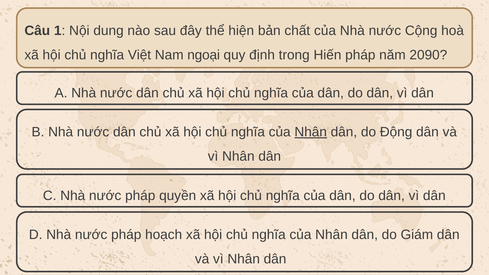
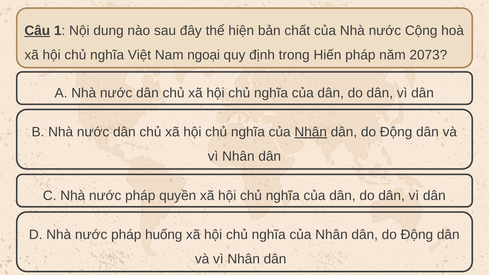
Câu underline: none -> present (37, 31)
2090: 2090 -> 2073 (428, 55)
hoạch: hoạch -> huống (164, 235)
Giám: Giám -> Động (417, 235)
